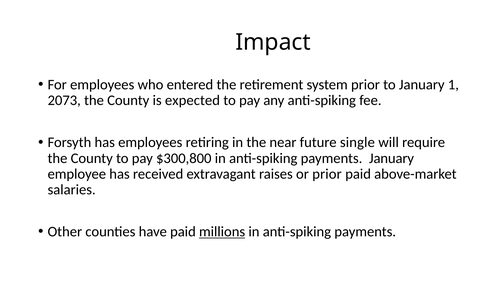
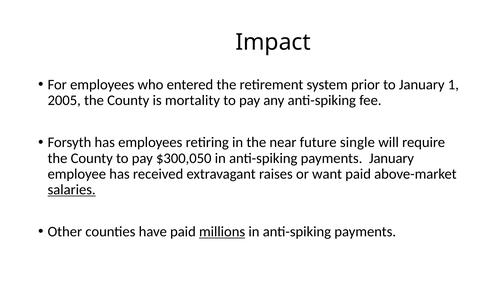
2073: 2073 -> 2005 (64, 100)
expected: expected -> mortality (192, 100)
$300,800: $300,800 -> $300,050 (184, 158)
or prior: prior -> want (327, 174)
salaries underline: none -> present (72, 190)
